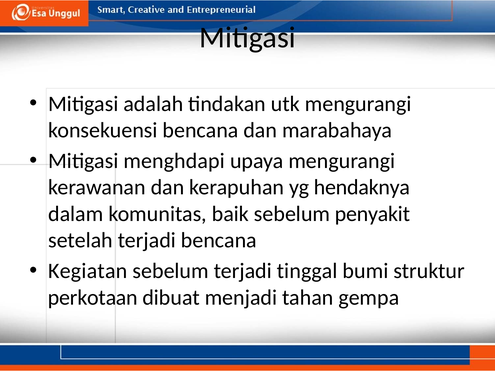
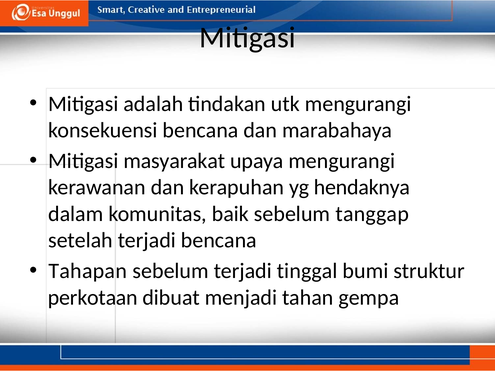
menghdapi: menghdapi -> masyarakat (174, 161)
penyakit: penyakit -> tanggap (372, 214)
Kegiatan: Kegiatan -> Tahapan (88, 271)
